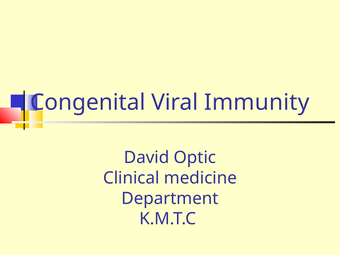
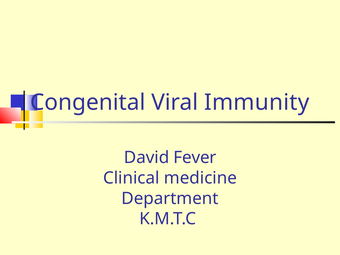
Optic: Optic -> Fever (195, 158)
